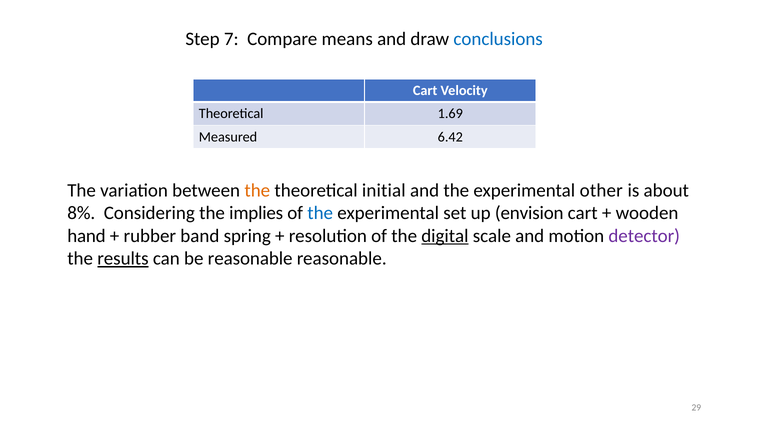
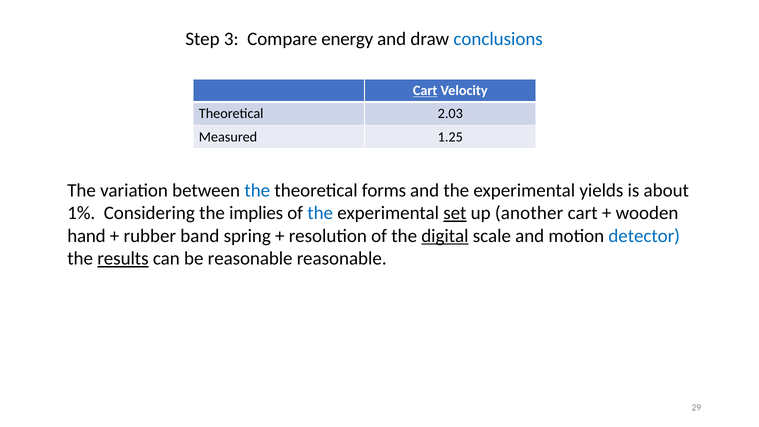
7: 7 -> 3 (231, 39)
means: means -> energy (347, 39)
Cart underline: none -> present (425, 91)
1.69: 1.69 -> 2.03 (450, 114)
6.42: 6.42 -> 1.25 (450, 137)
the colour: orange -> blue (257, 190)
initial: initial -> forms (384, 190)
other: other -> yields (601, 190)
8%: 8% -> 1% (81, 213)
set underline: none -> present (455, 213)
envision: envision -> another (529, 213)
detector colour: purple -> blue (644, 236)
